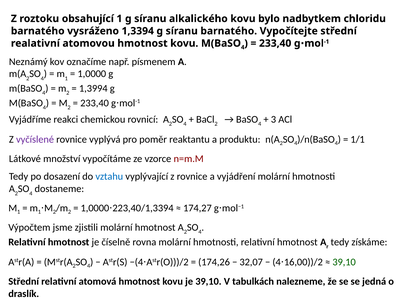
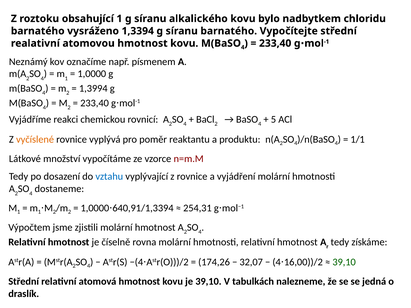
3: 3 -> 5 (273, 119)
vyčíslené colour: purple -> orange (35, 139)
223,40: 223,40 -> 640,91 (127, 208)
174,27: 174,27 -> 254,31 (197, 208)
